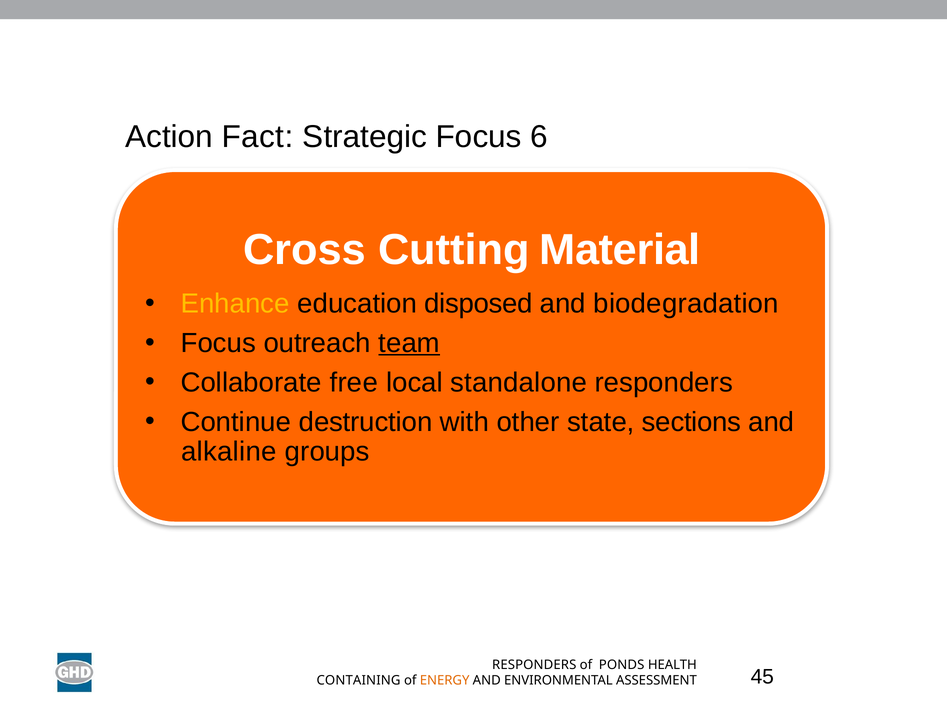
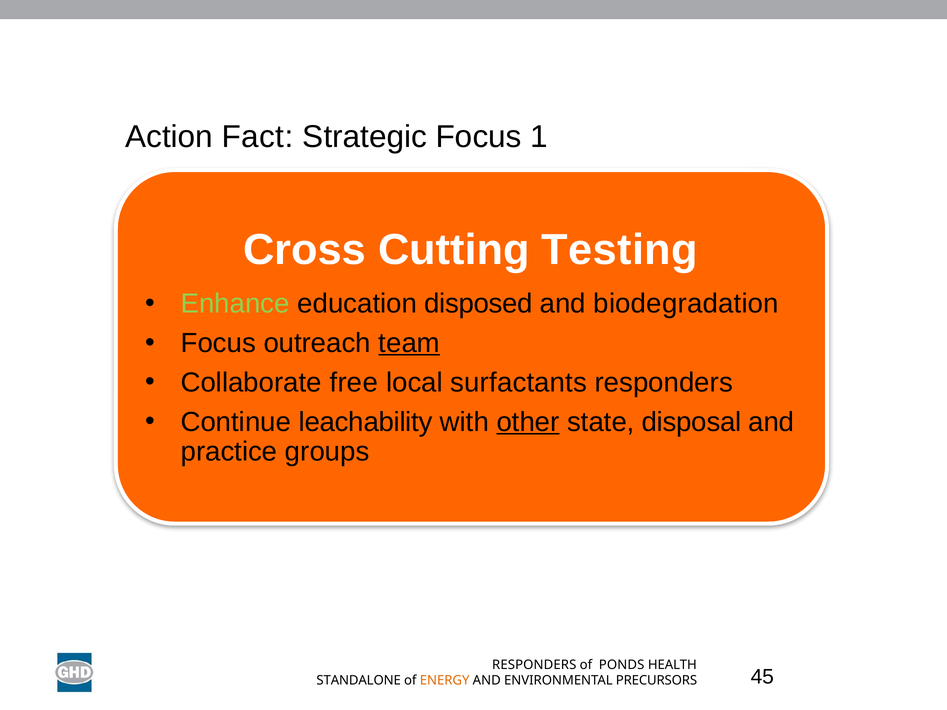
6: 6 -> 1 (539, 137)
Material: Material -> Testing (620, 250)
Enhance colour: yellow -> light green (235, 304)
standalone: standalone -> surfactants (519, 383)
destruction: destruction -> leachability (366, 422)
other underline: none -> present (528, 422)
sections: sections -> disposal (692, 422)
alkaline: alkaline -> practice (229, 452)
CONTAINING: CONTAINING -> STANDALONE (359, 681)
ASSESSMENT: ASSESSMENT -> PRECURSORS (656, 681)
